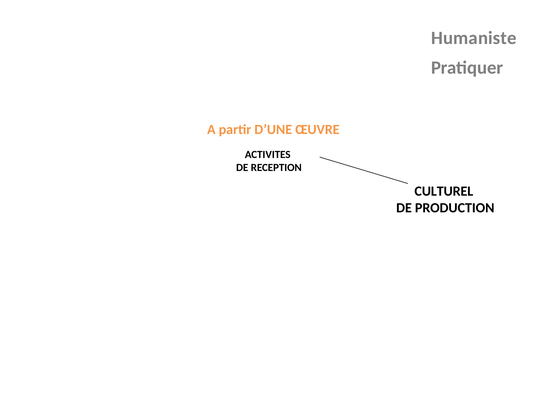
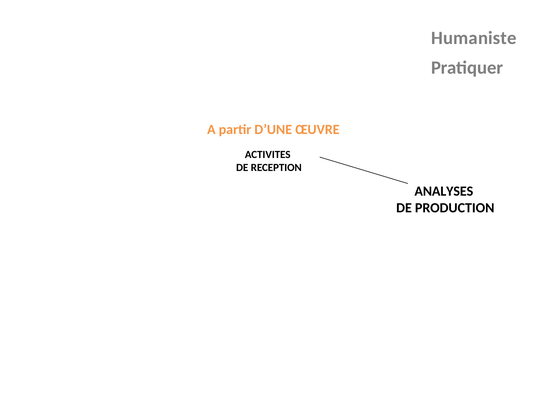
CULTUREL: CULTUREL -> ANALYSES (444, 191)
